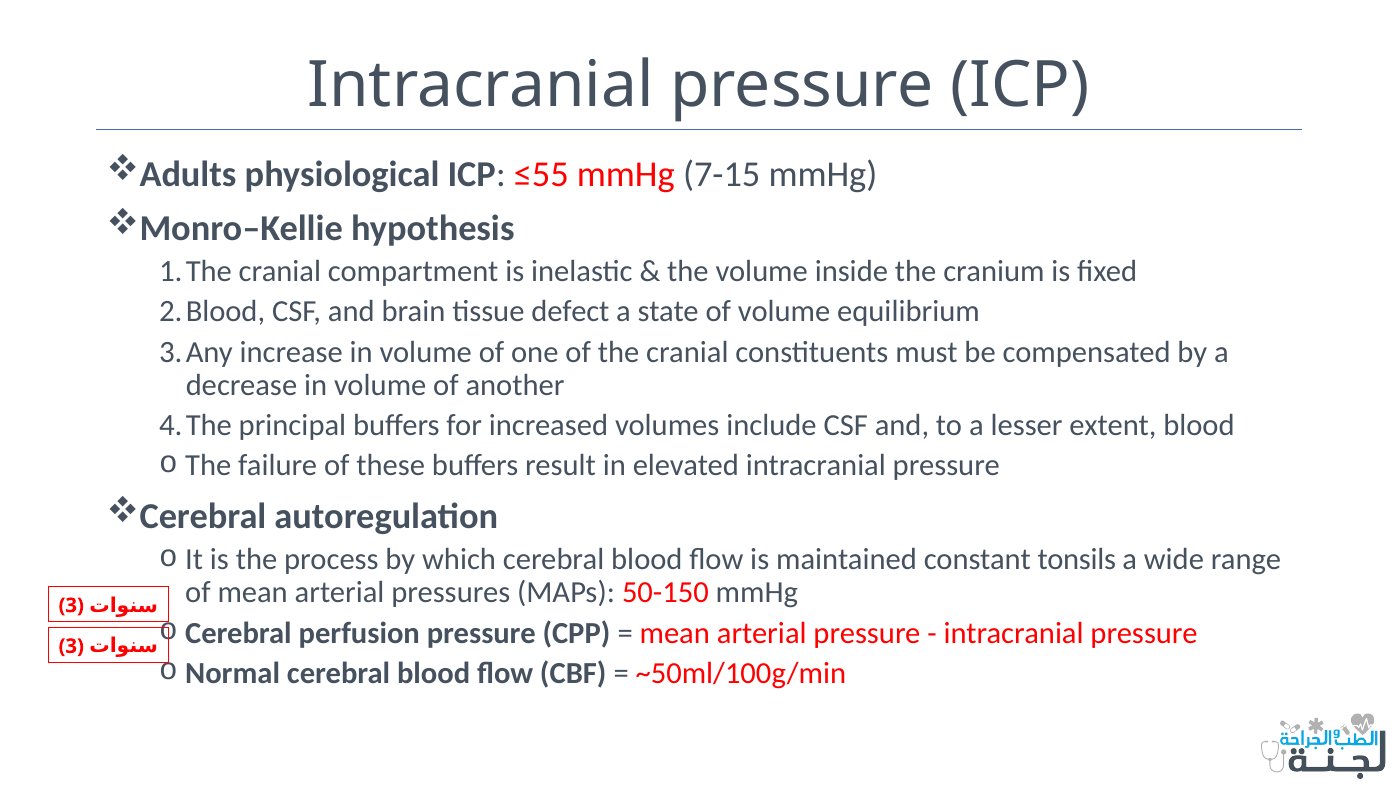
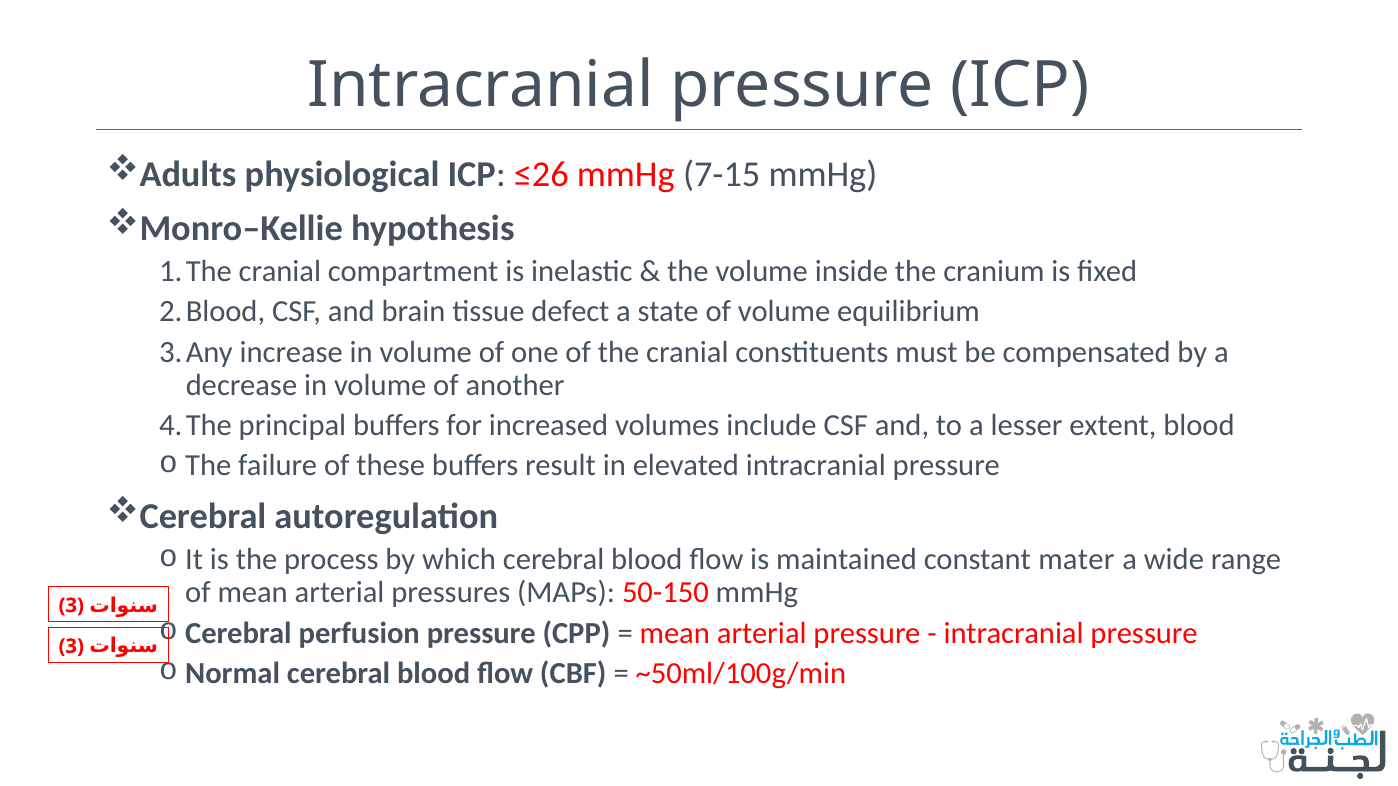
≤55: ≤55 -> ≤26 (541, 174)
tonsils: tonsils -> mater (1076, 560)
